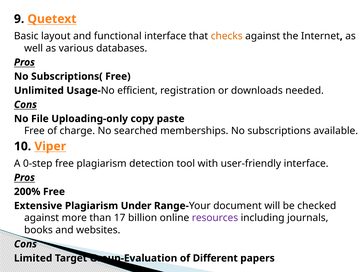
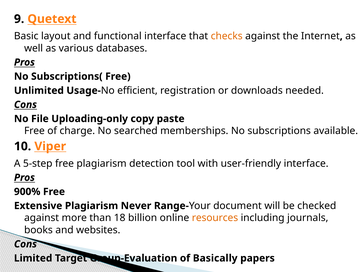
0-step: 0-step -> 5-step (38, 164)
200%: 200% -> 900% (27, 192)
Under: Under -> Never (136, 206)
17: 17 -> 18 (120, 218)
resources colour: purple -> orange (215, 218)
Different: Different -> Basically (215, 258)
